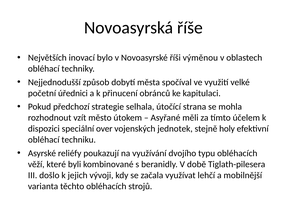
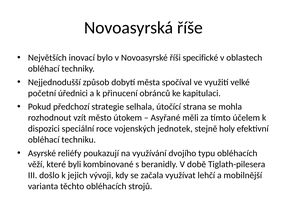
výměnou: výměnou -> specifické (200, 58)
over: over -> roce (104, 129)
